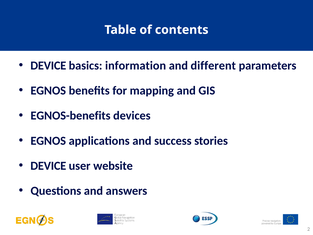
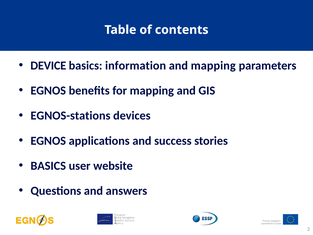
and different: different -> mapping (213, 65)
EGNOS-benefits: EGNOS-benefits -> EGNOS-stations (70, 116)
DEVICE: DEVICE -> BASICS (48, 166)
